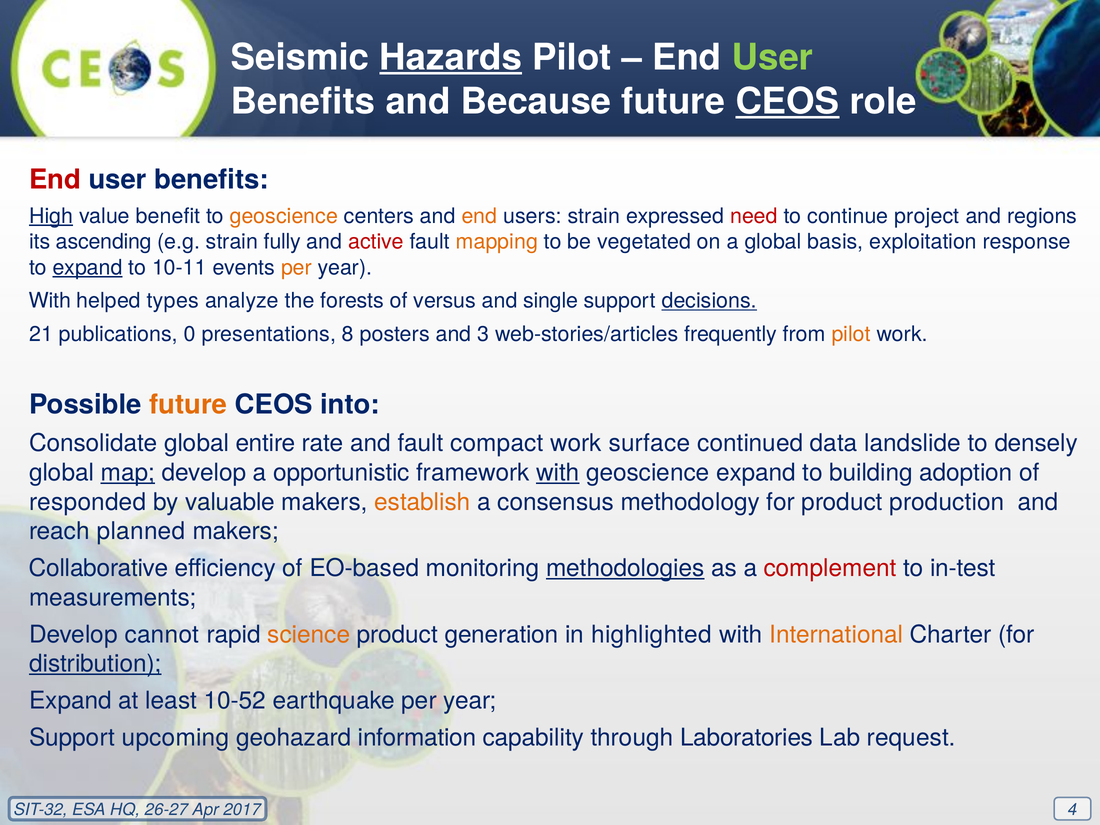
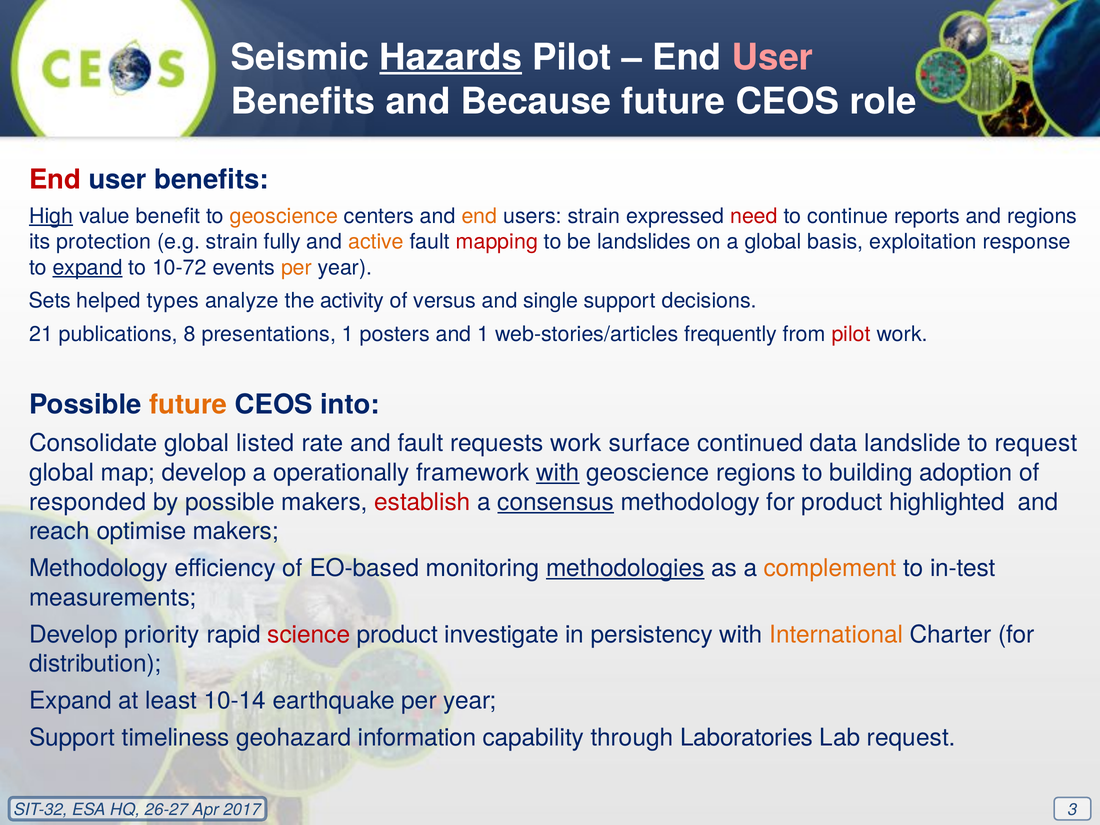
User colour: light green -> pink (772, 57)
CEOS underline: present -> none (787, 101)
project: project -> reports (927, 216)
ascending: ascending -> protection (104, 242)
active colour: red -> orange (376, 242)
mapping colour: orange -> red (497, 242)
vegetated: vegetated -> landslides (644, 242)
10-11: 10-11 -> 10-72 (179, 268)
With: With -> Sets (50, 301)
forests: forests -> activity (352, 301)
decisions underline: present -> none (709, 301)
0: 0 -> 8 (190, 334)
presentations 8: 8 -> 1 (348, 334)
and 3: 3 -> 1 (483, 334)
pilot colour: orange -> red (851, 334)
entire: entire -> listed (265, 443)
compact: compact -> requests (497, 443)
to densely: densely -> request (1036, 443)
map underline: present -> none (128, 473)
opportunistic: opportunistic -> operationally (341, 473)
geoscience expand: expand -> regions (756, 473)
by valuable: valuable -> possible (230, 502)
establish colour: orange -> red (422, 502)
consensus underline: none -> present (556, 502)
production: production -> highlighted (947, 502)
planned: planned -> optimise (141, 531)
Collaborative: Collaborative -> Methodology (99, 568)
complement colour: red -> orange (830, 568)
cannot: cannot -> priority (162, 635)
science colour: orange -> red (309, 635)
generation: generation -> investigate (502, 635)
highlighted: highlighted -> persistency (652, 635)
distribution underline: present -> none (95, 664)
10-52: 10-52 -> 10-14 (235, 701)
upcoming: upcoming -> timeliness (176, 738)
4: 4 -> 3 (1072, 810)
